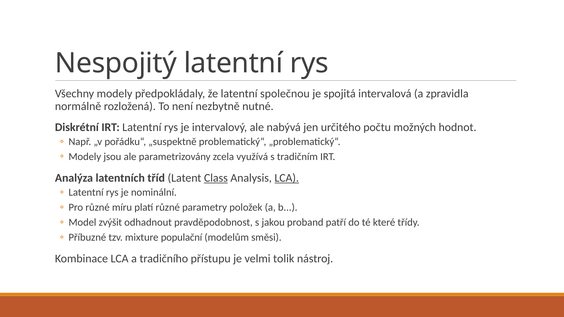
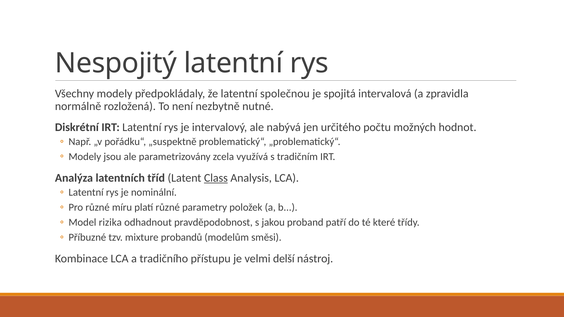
LCA underline: present -> none (287, 178)
zvýšit: zvýšit -> rizika (110, 223)
populační: populační -> probandů (182, 238)
tolik: tolik -> delší (284, 259)
